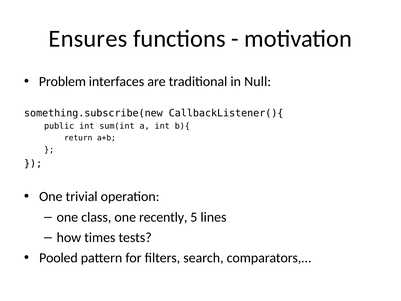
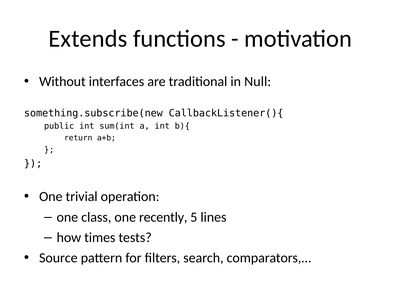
Ensures: Ensures -> Extends (88, 39)
Problem: Problem -> Without (62, 82)
Pooled: Pooled -> Source (58, 258)
